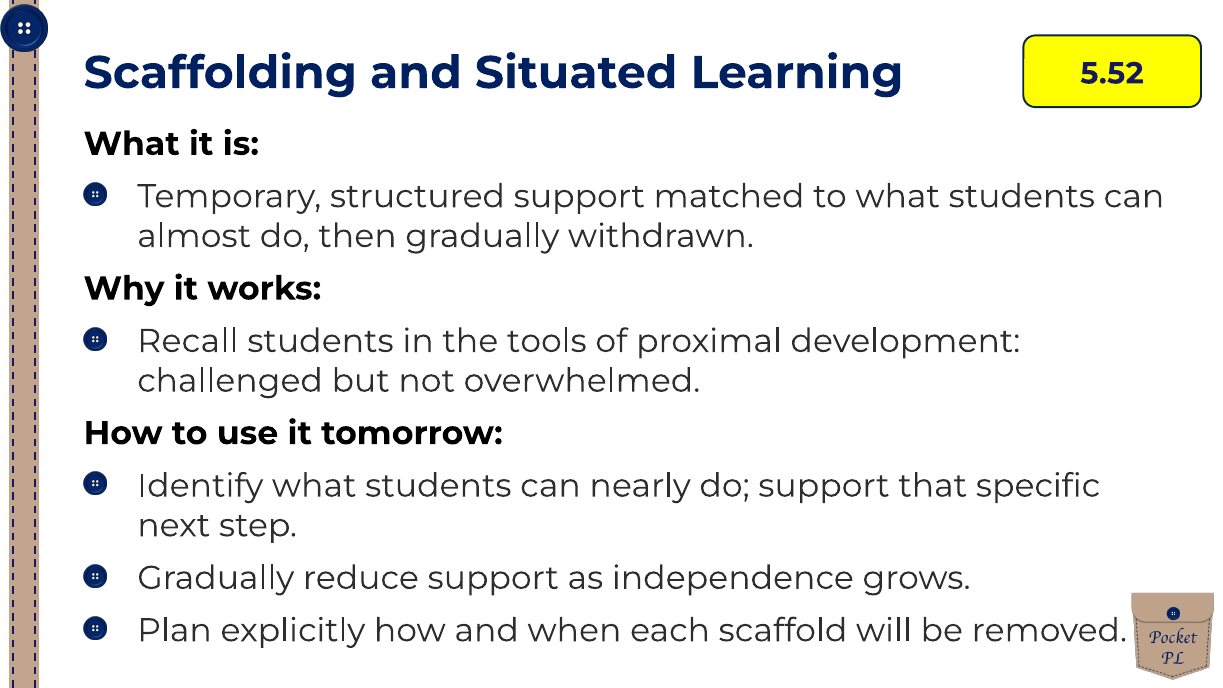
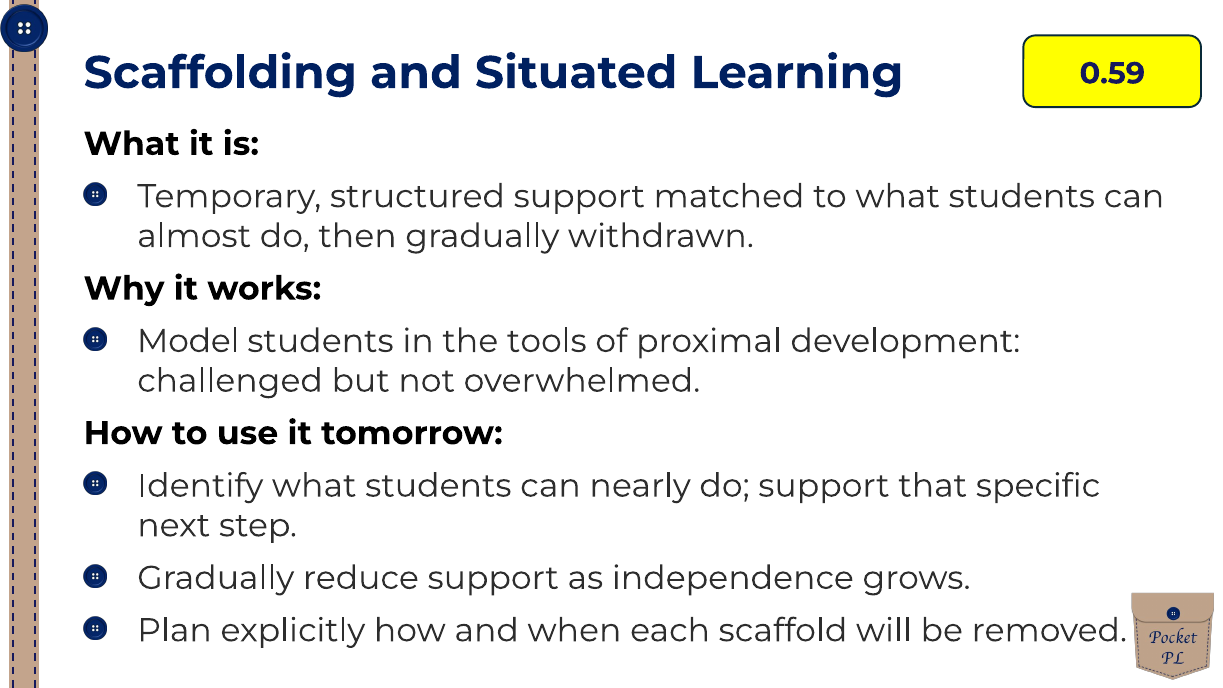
5.52: 5.52 -> 0.59 (1112, 73)
Recall: Recall -> Model (188, 341)
